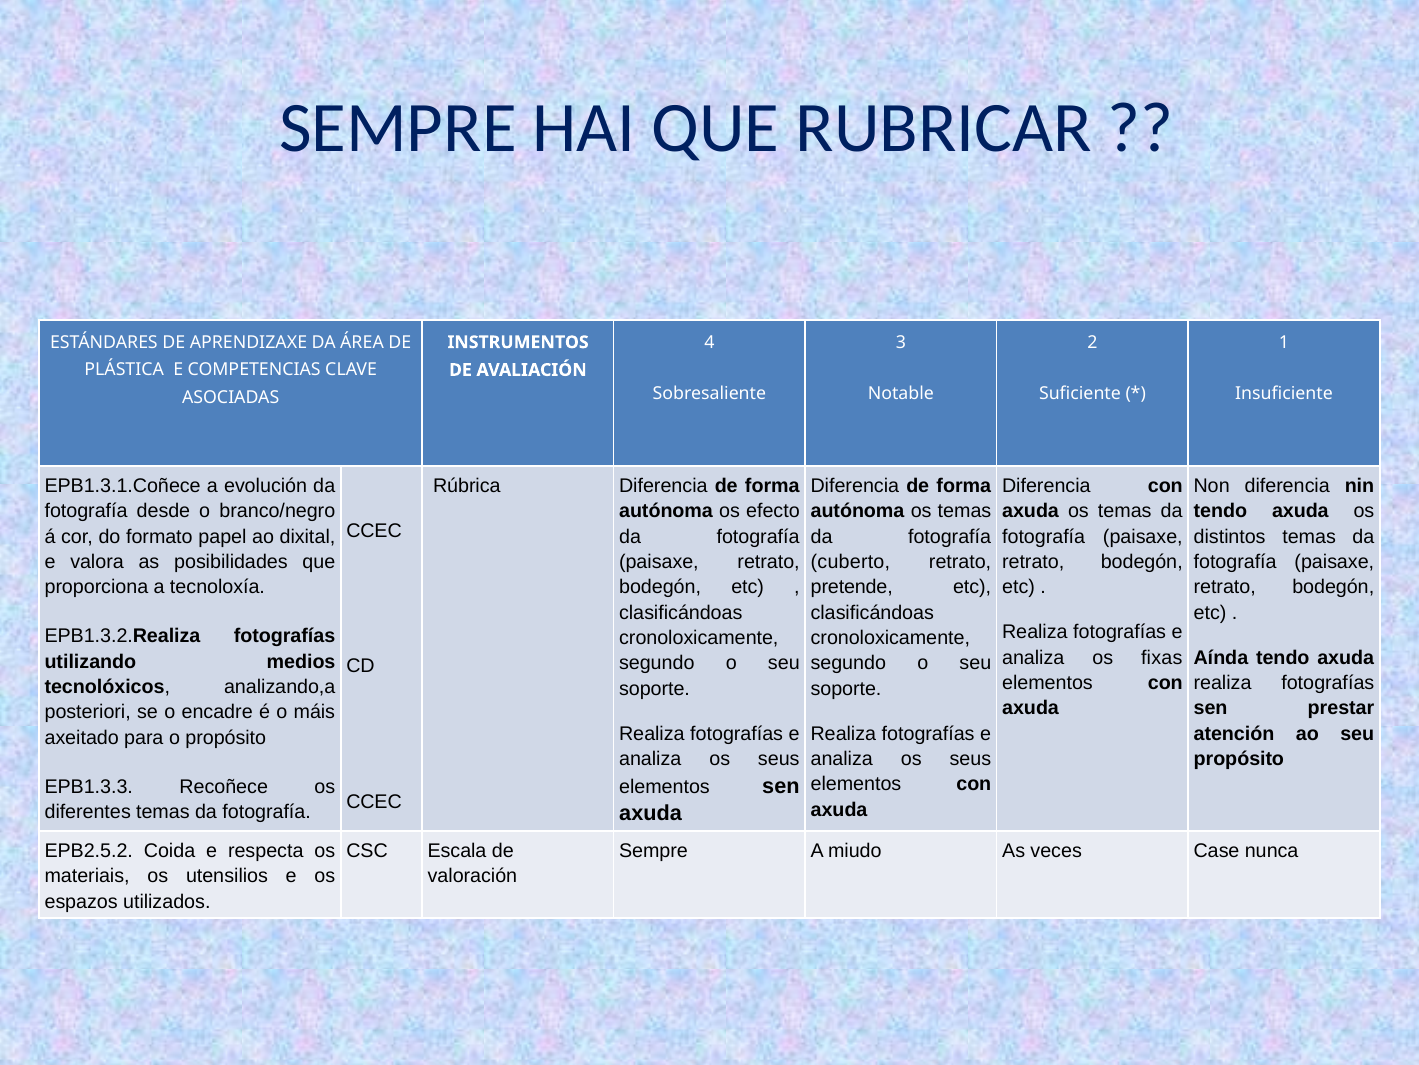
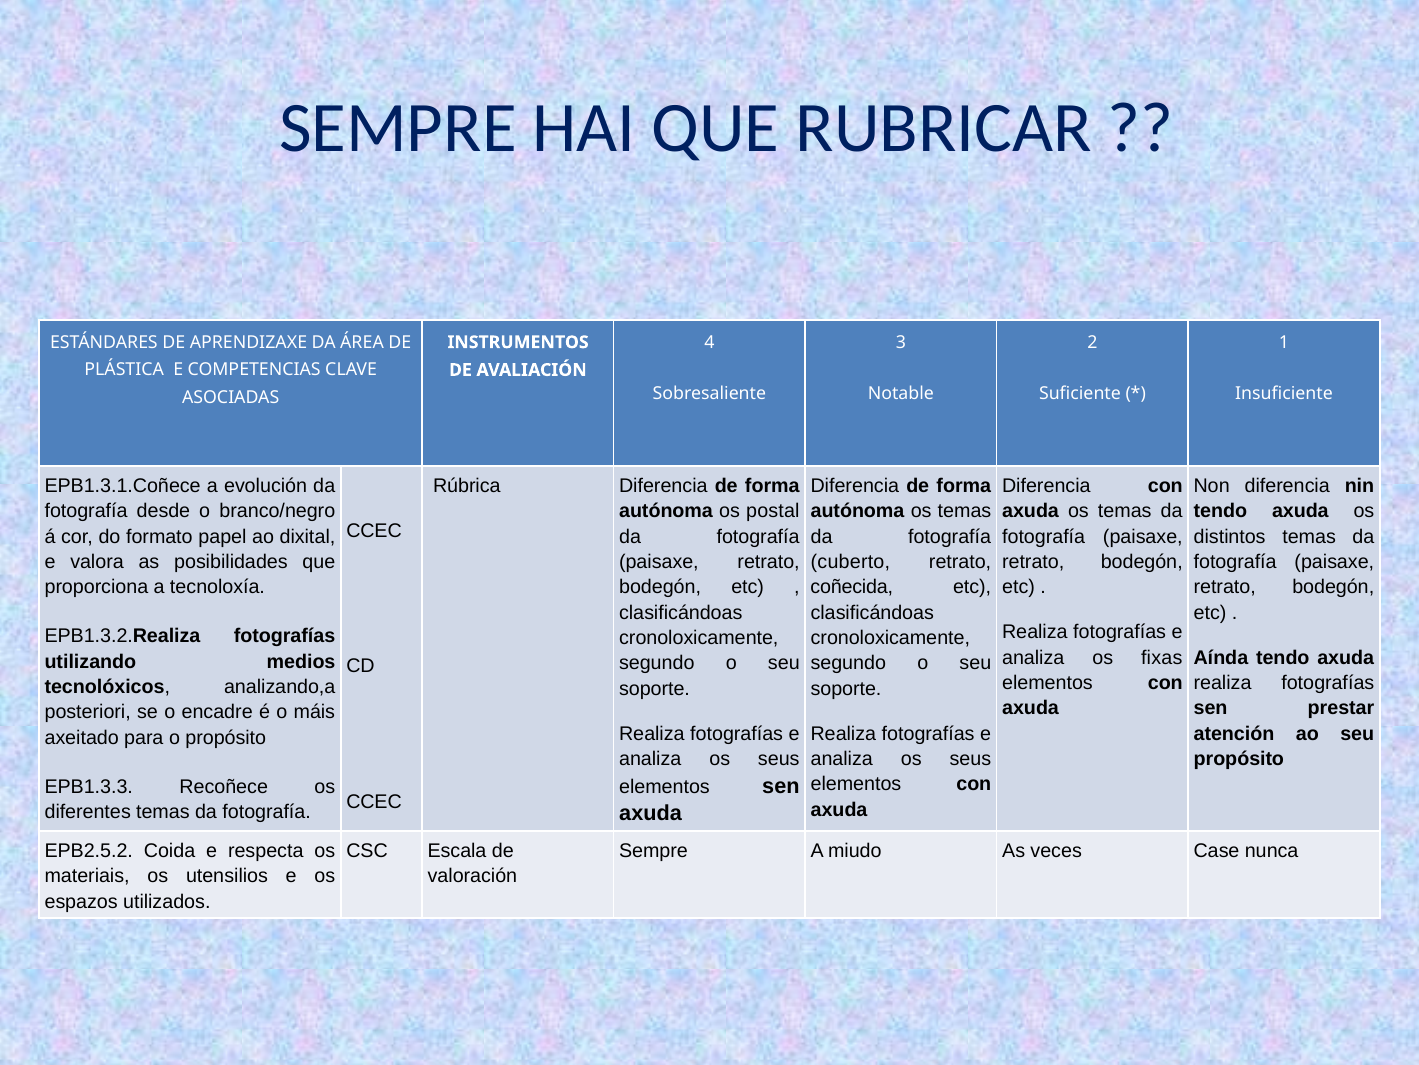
efecto: efecto -> postal (773, 511)
pretende: pretende -> coñecida (852, 587)
